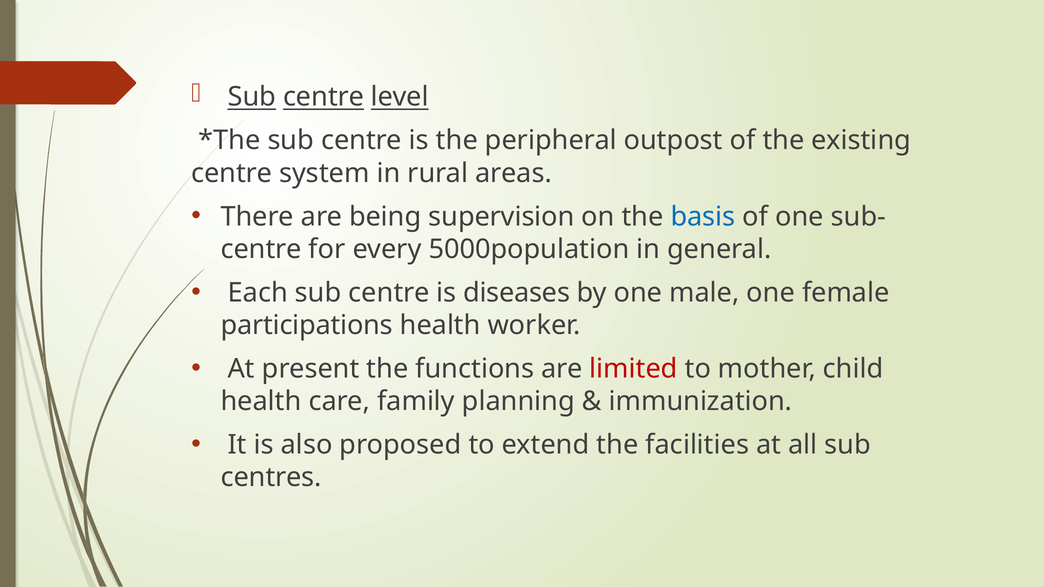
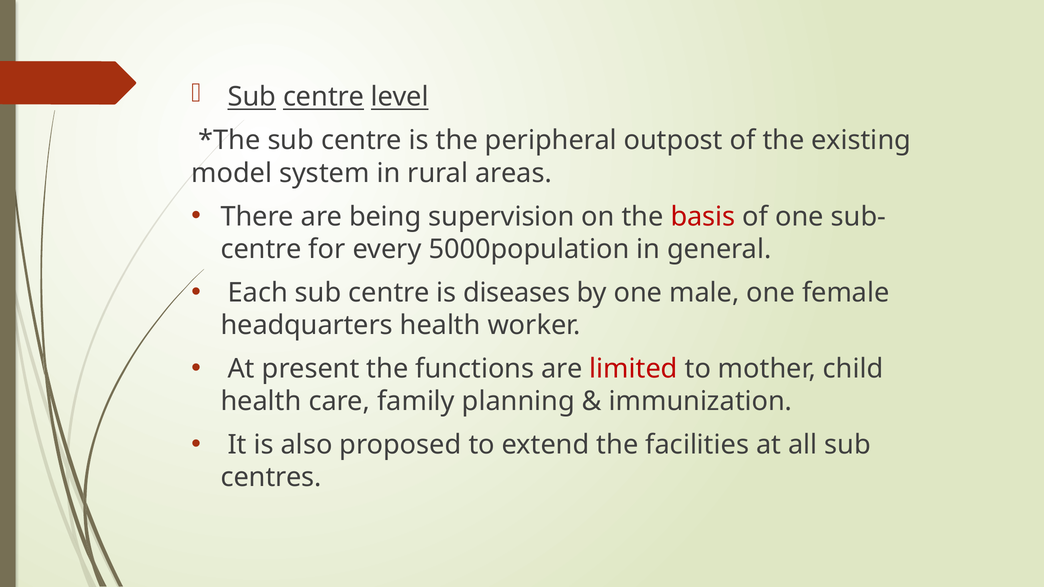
centre: centre -> model (232, 173)
basis colour: blue -> red (703, 217)
participations: participations -> headquarters (307, 325)
